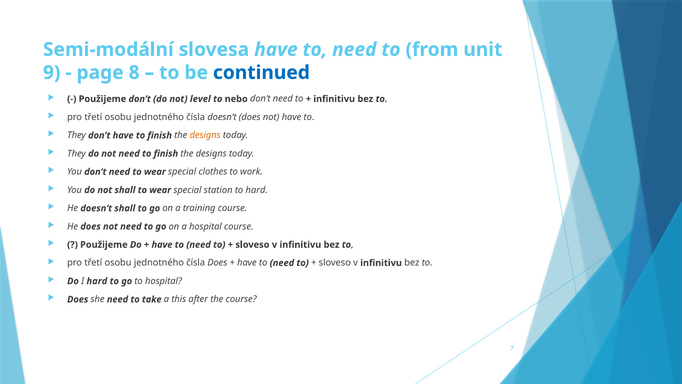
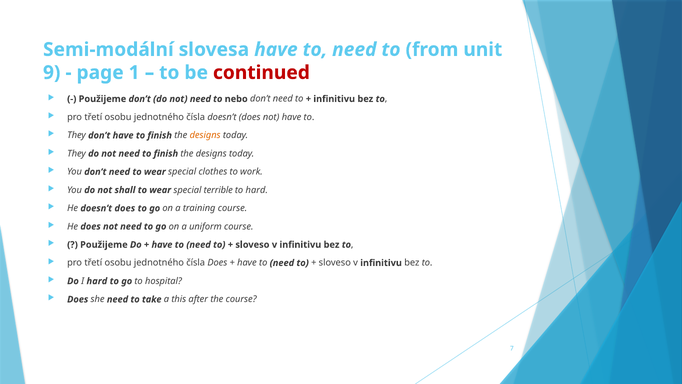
8: 8 -> 1 (134, 73)
continued colour: blue -> red (261, 73)
don’t do not level: level -> need (200, 99)
station: station -> terrible (218, 190)
He doesn’t shall: shall -> does (125, 208)
a hospital: hospital -> uniform (205, 226)
